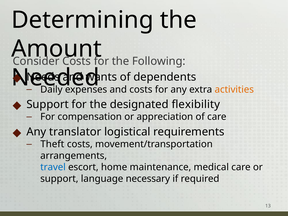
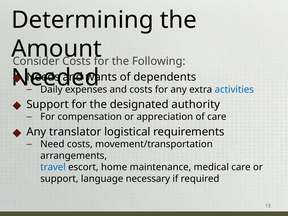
activities colour: orange -> blue (234, 89)
flexibility: flexibility -> authority (196, 104)
Theft: Theft -> Need (52, 144)
